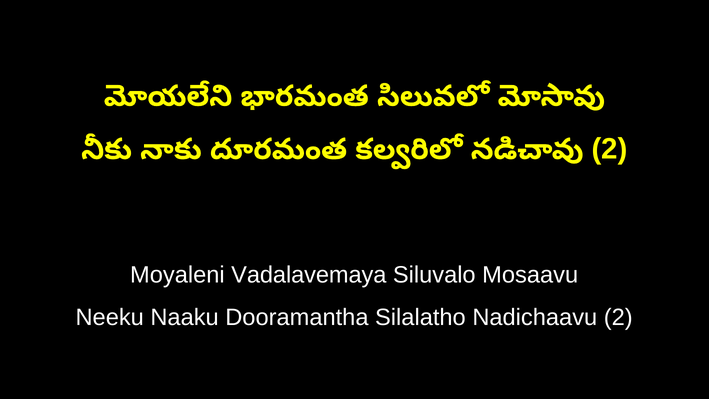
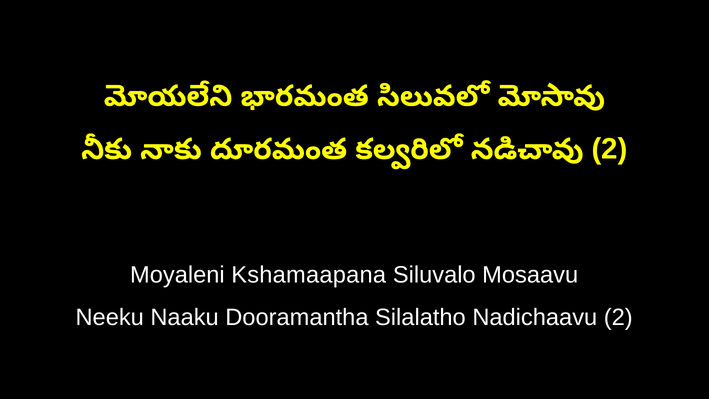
Vadalavemaya: Vadalavemaya -> Kshamaapana (309, 275)
